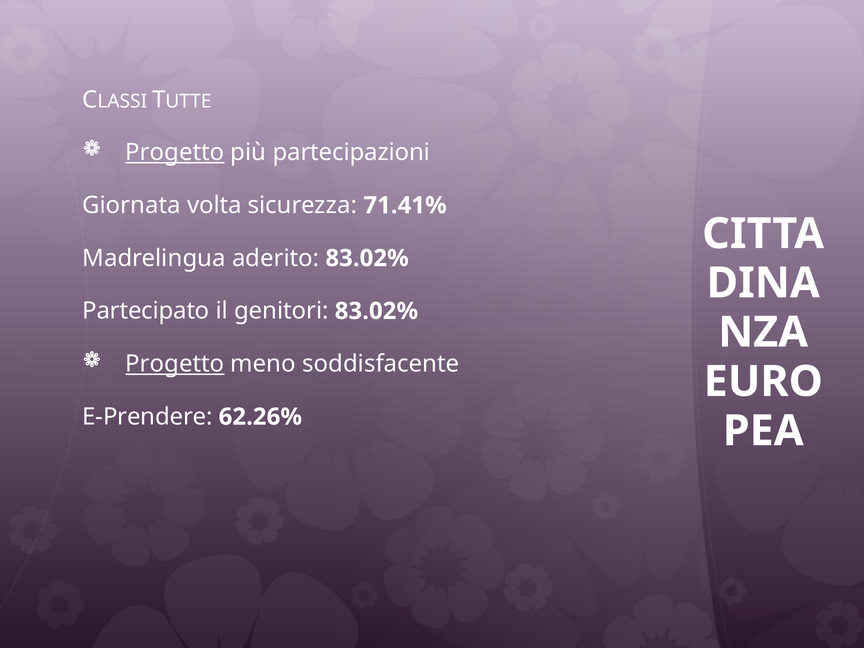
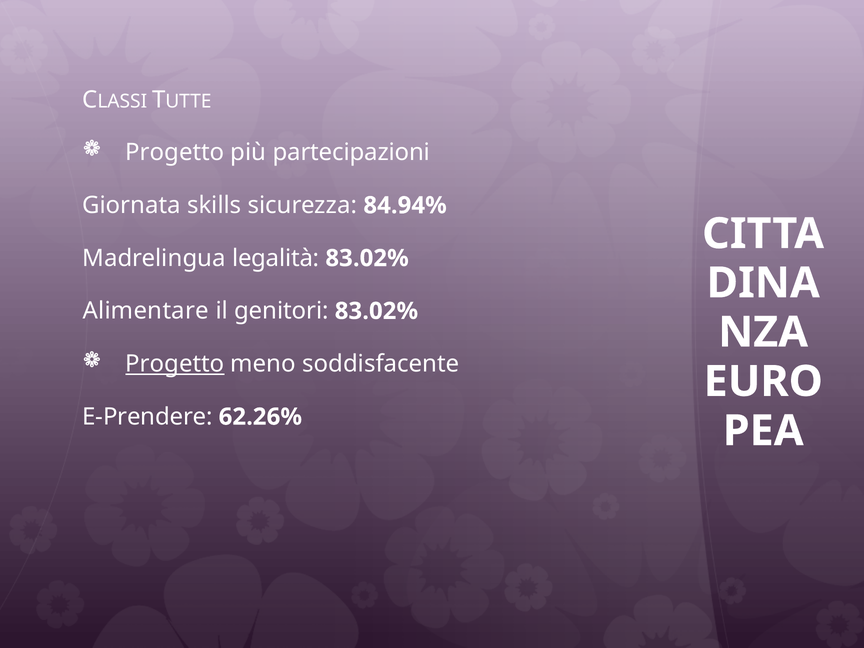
Progetto underline: present -> none (175, 152)
volta: volta -> skills (214, 205)
71.41%: 71.41% -> 84.94% (405, 205)
aderito: aderito -> legalità (276, 258)
Partecipato: Partecipato -> Alimentare (146, 311)
